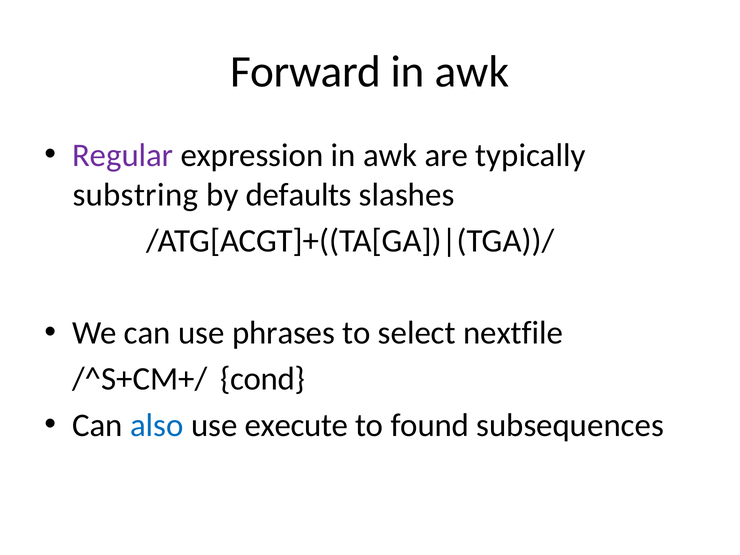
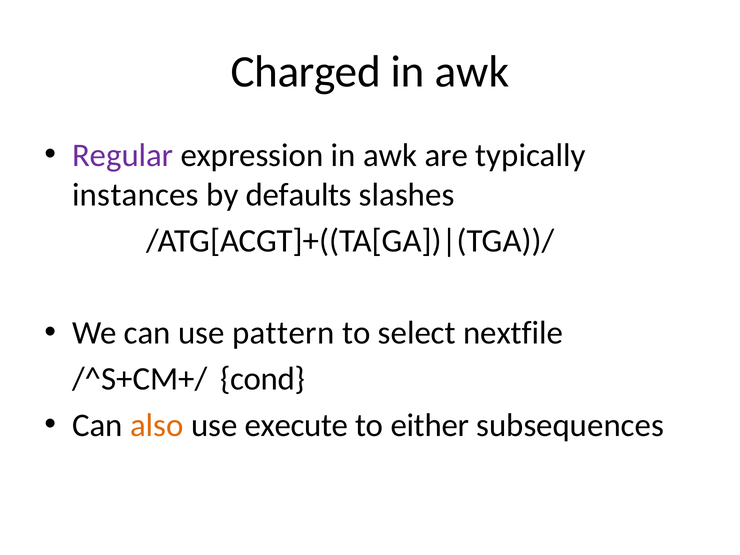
Forward: Forward -> Charged (306, 72)
substring: substring -> instances (135, 195)
phrases: phrases -> pattern (283, 333)
also colour: blue -> orange (157, 425)
found: found -> either (430, 425)
